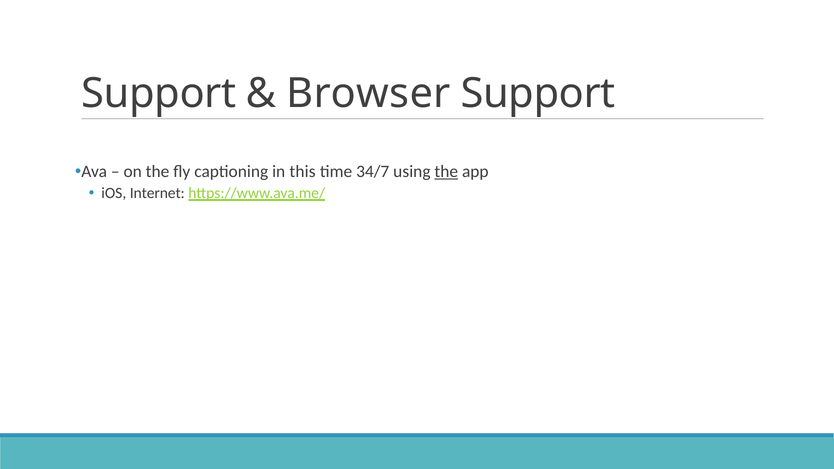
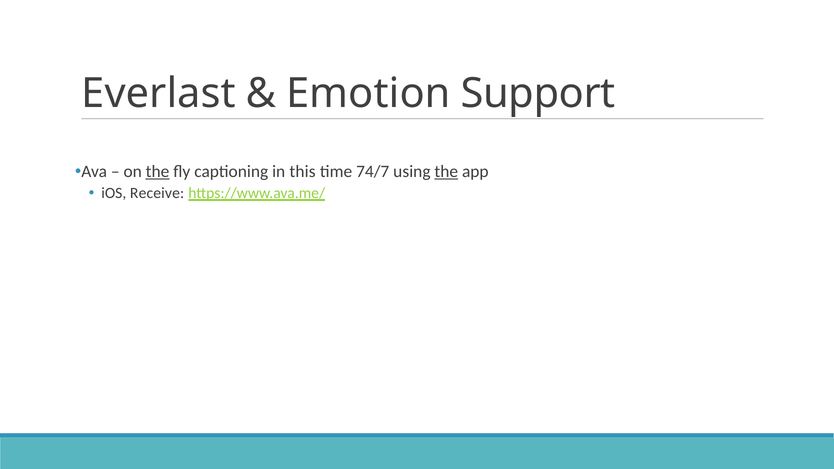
Support: Support -> Everlast (159, 93)
Browser: Browser -> Emotion (368, 93)
the underline: none -> present (158, 172)
34/7: 34/7 -> 74/7 (373, 172)
Internet: Internet -> Receive (157, 193)
